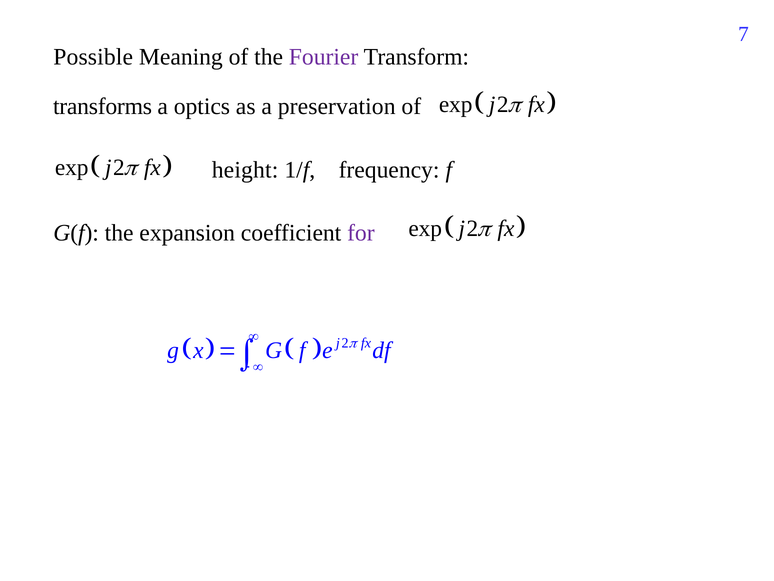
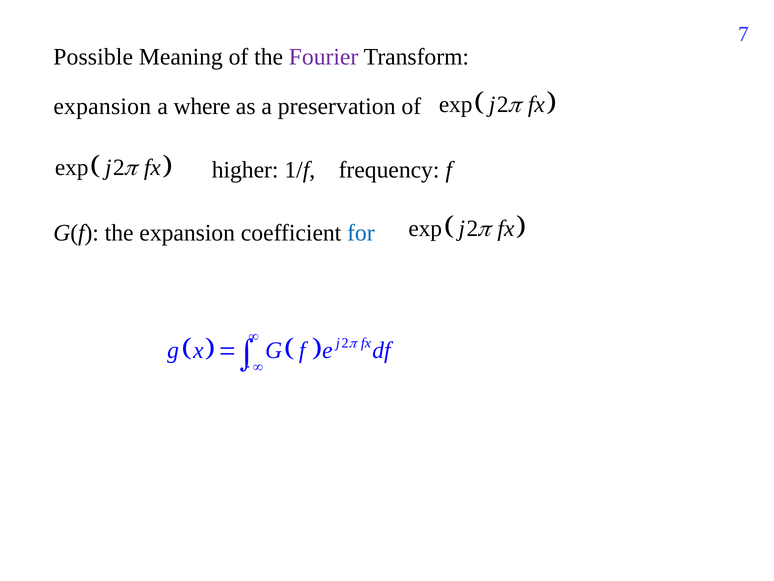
transforms: transforms -> expansion (102, 107)
optics: optics -> where (202, 107)
height: height -> higher (245, 170)
for colour: purple -> blue (361, 233)
